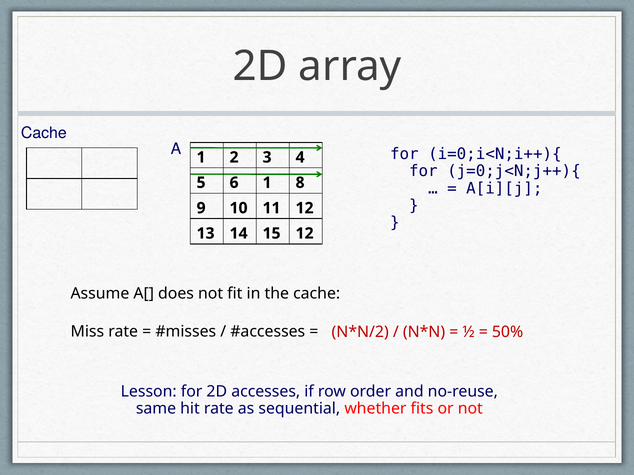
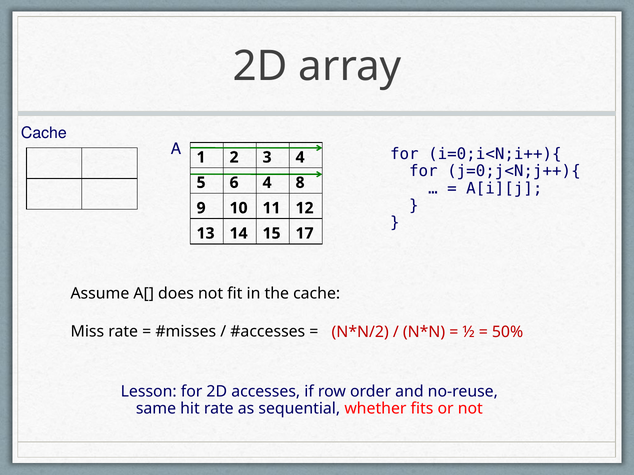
6 1: 1 -> 4 (267, 183)
15 12: 12 -> 17 (305, 234)
